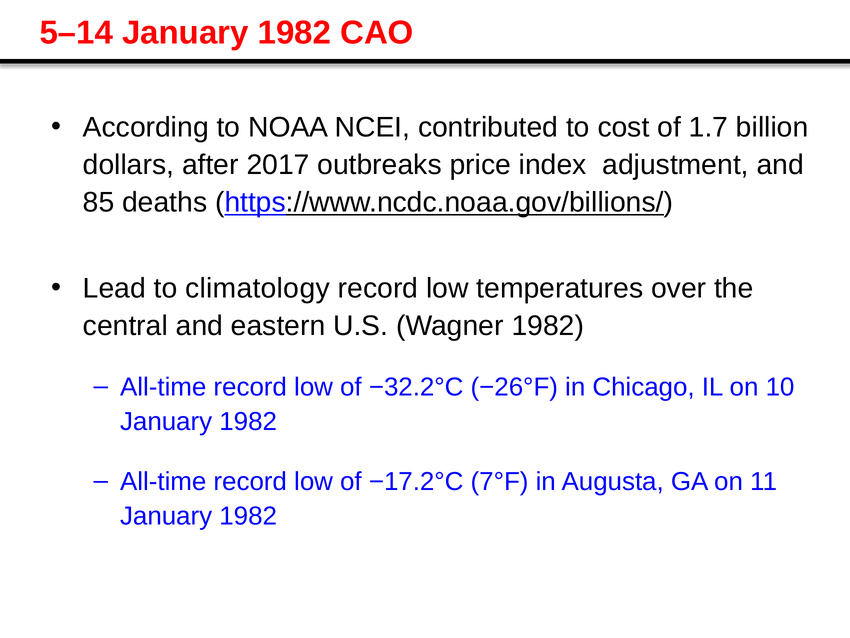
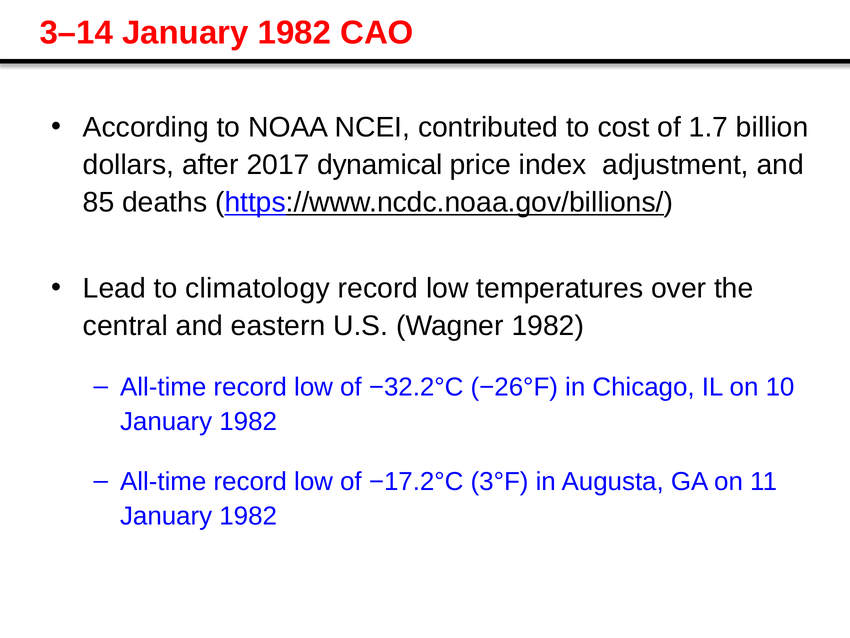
5–14: 5–14 -> 3–14 (76, 33)
outbreaks: outbreaks -> dynamical (380, 165)
7°F: 7°F -> 3°F (500, 481)
